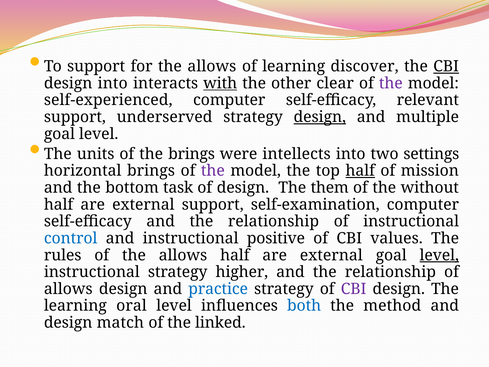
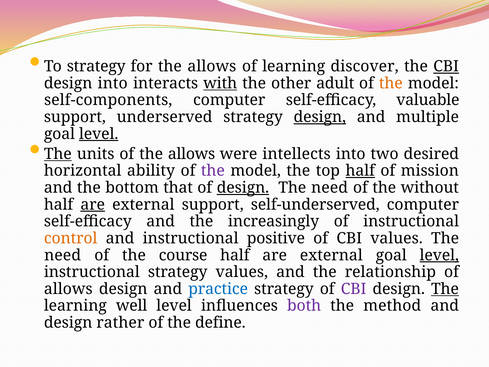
To support: support -> strategy (96, 66)
clear: clear -> adult (335, 83)
the colour: purple -> orange (391, 83)
self-experienced: self-experienced -> self-components (108, 100)
relevant: relevant -> valuable (428, 100)
level underline: none -> present (99, 134)
The underline: none -> present (58, 154)
of the brings: brings -> allows (192, 154)
settings: settings -> desired (431, 154)
horizontal brings: brings -> ability (151, 171)
task: task -> that (178, 188)
design underline: none -> present (243, 188)
them: them -> need (330, 188)
are underline: none -> present (93, 204)
self-examination: self-examination -> self-underserved (315, 204)
self-efficacy and the relationship: relationship -> increasingly (274, 221)
control colour: blue -> orange (71, 238)
rules: rules -> need (63, 255)
of the allows: allows -> course (183, 255)
strategy higher: higher -> values (242, 272)
The underline: none -> present (445, 289)
oral: oral -> well (132, 306)
both colour: blue -> purple (304, 306)
match: match -> rather (120, 322)
linked: linked -> define (220, 322)
